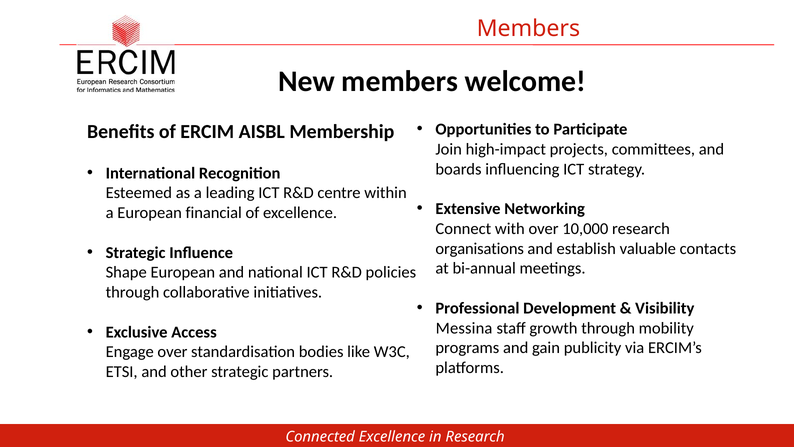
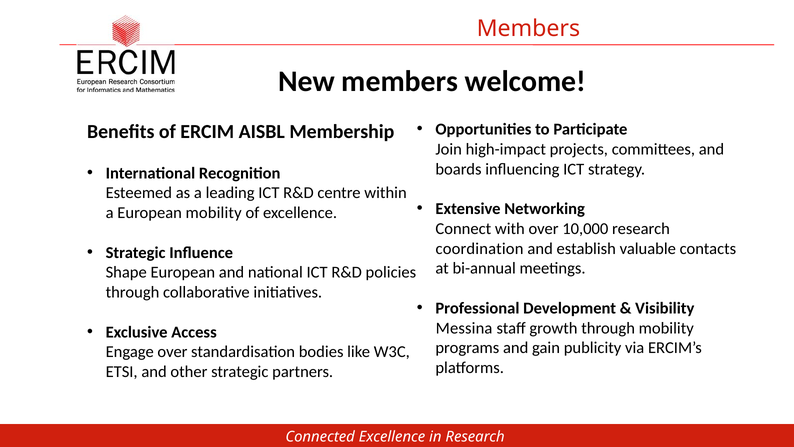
European financial: financial -> mobility (214, 213)
organisations: organisations -> coordination (480, 248)
